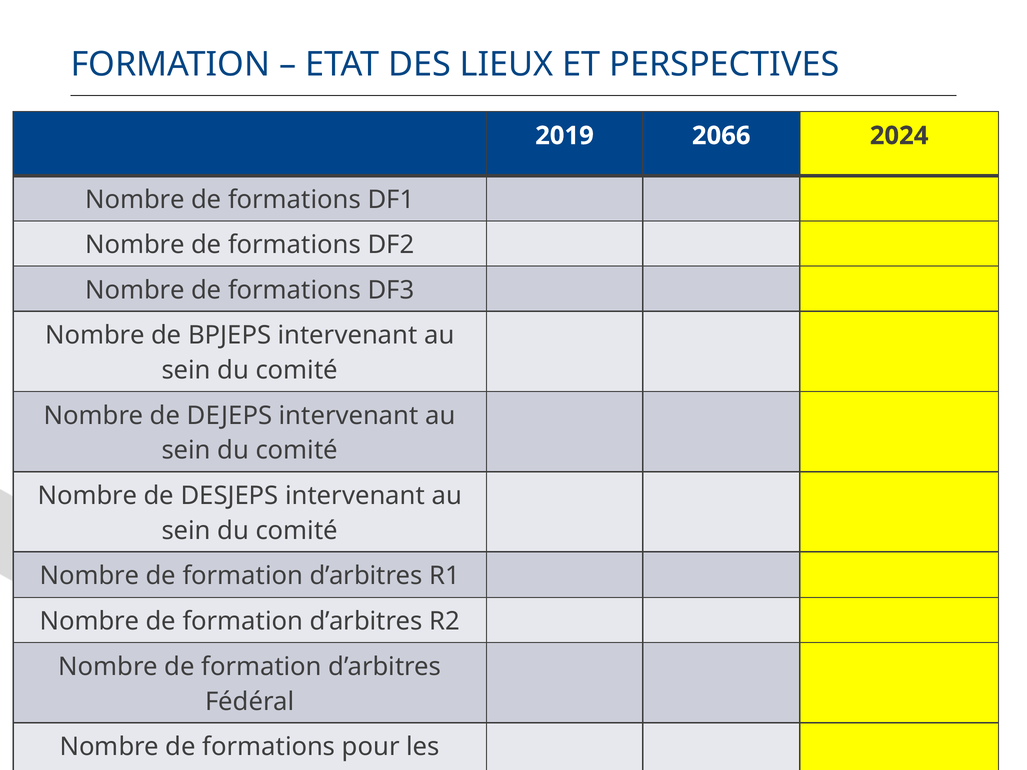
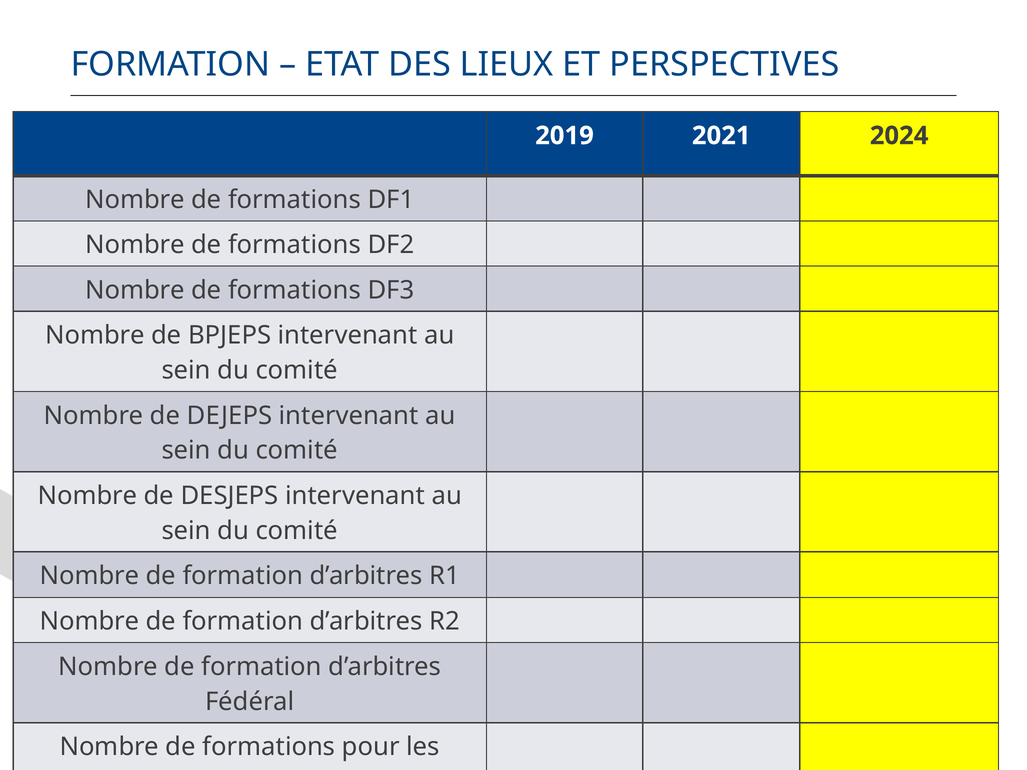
2066: 2066 -> 2021 (721, 136)
